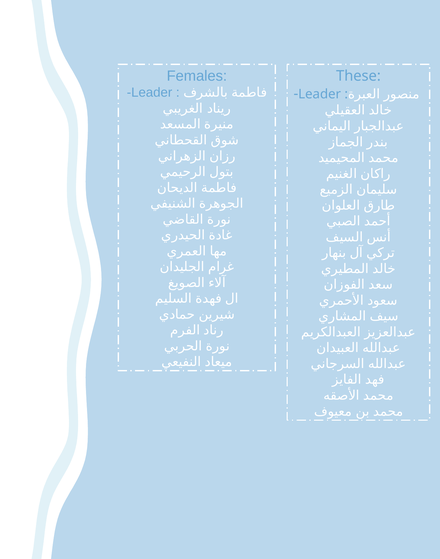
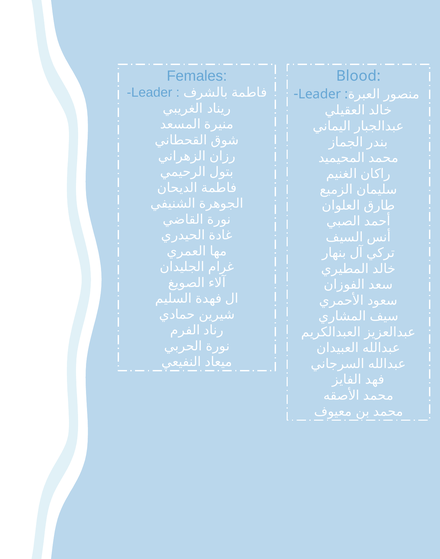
These: These -> Blood (358, 76)
